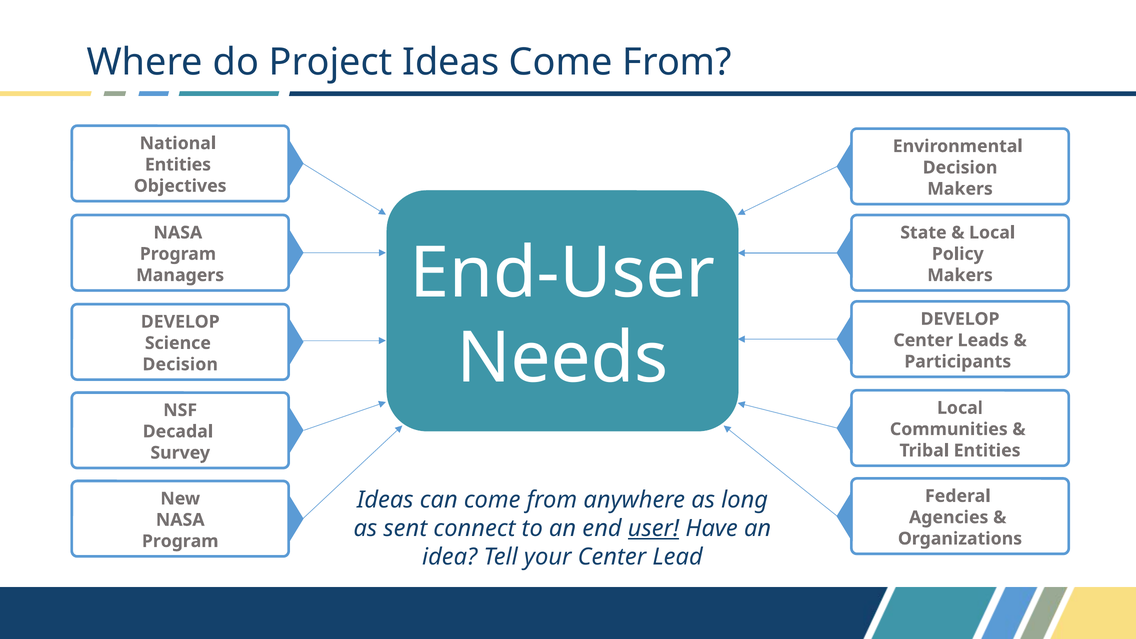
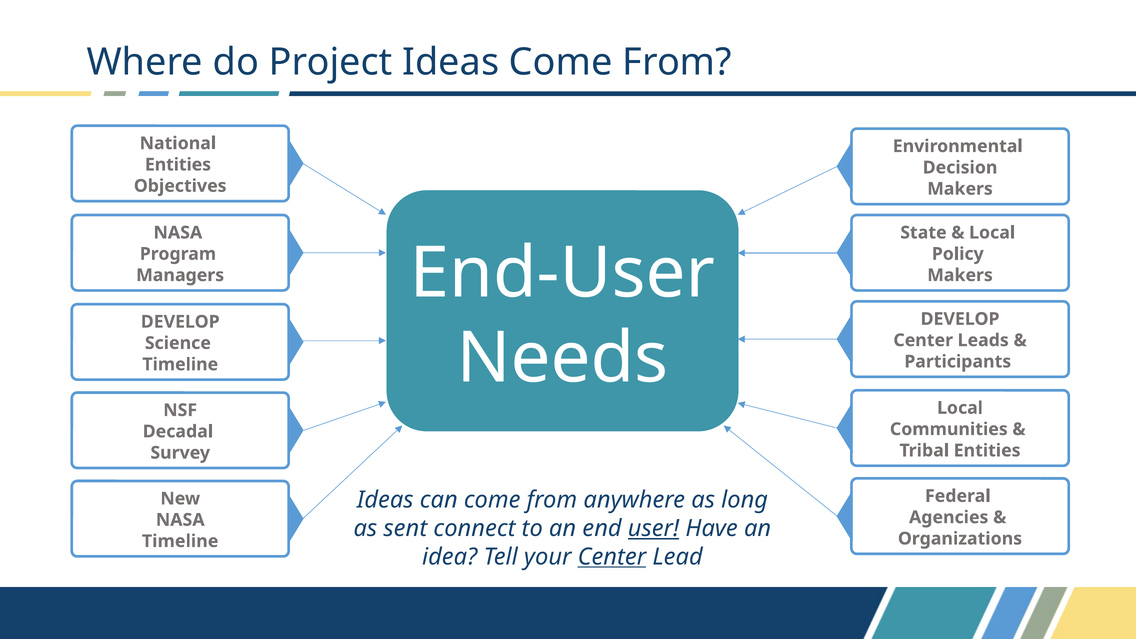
Decision: Decision -> Timeline (180, 364)
Program: Program -> Timeline (180, 541)
Center underline: none -> present (612, 557)
